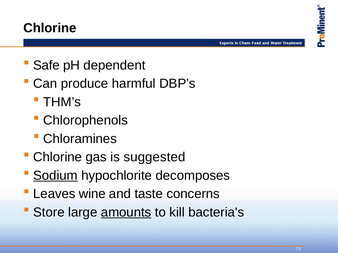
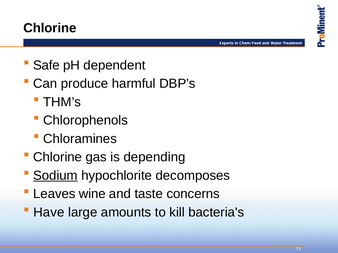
suggested: suggested -> depending (154, 157)
Store: Store -> Have (49, 213)
amounts underline: present -> none (126, 213)
